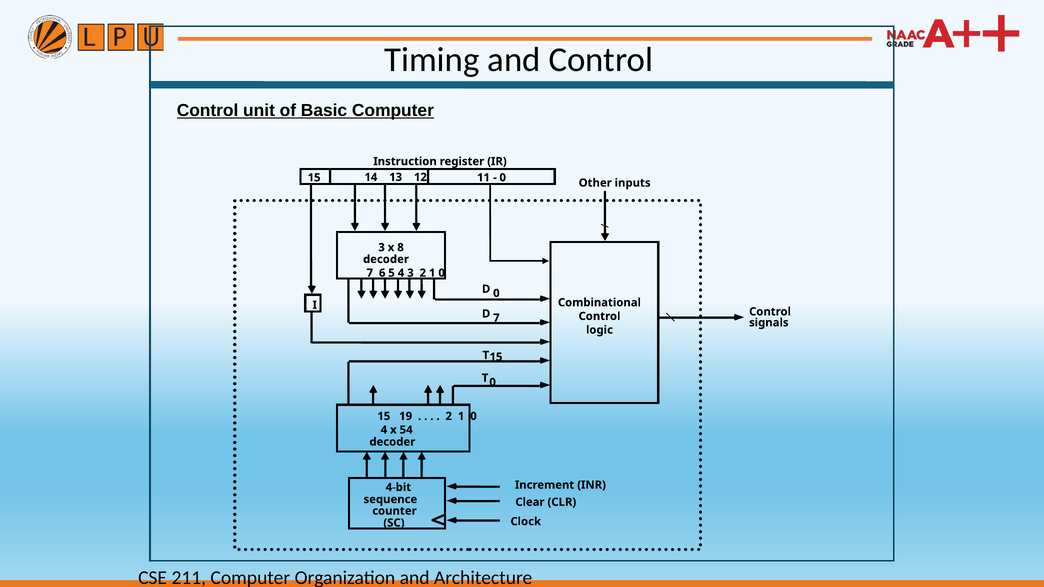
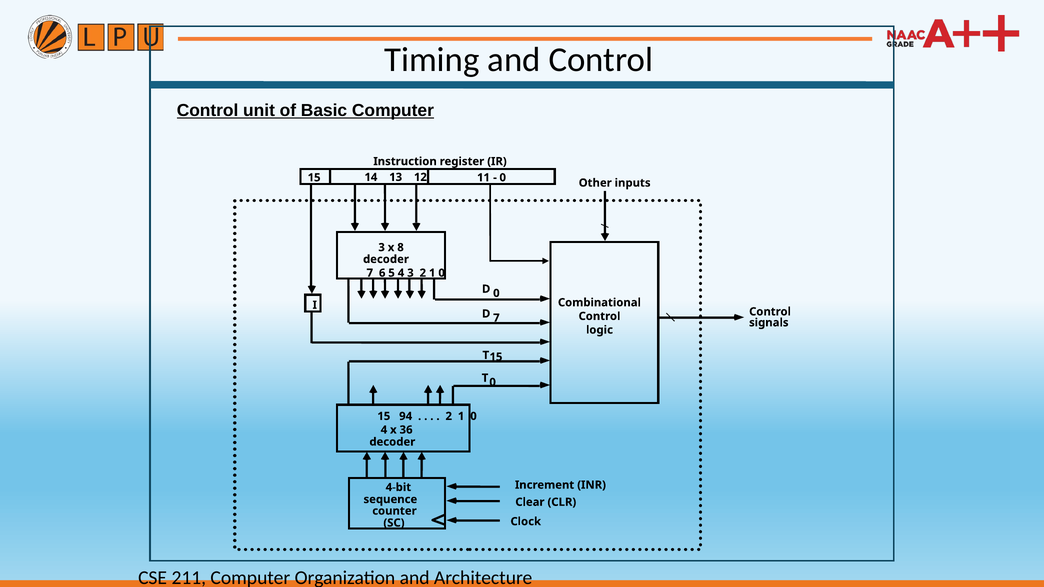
19: 19 -> 94 (406, 416)
54: 54 -> 36 (406, 430)
